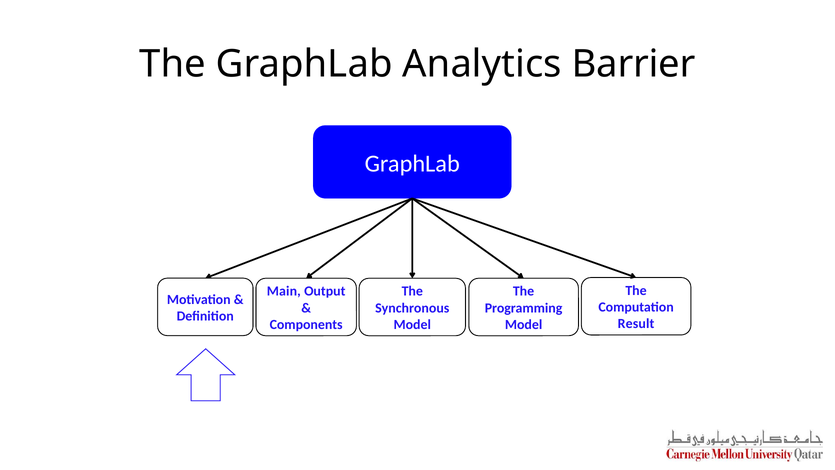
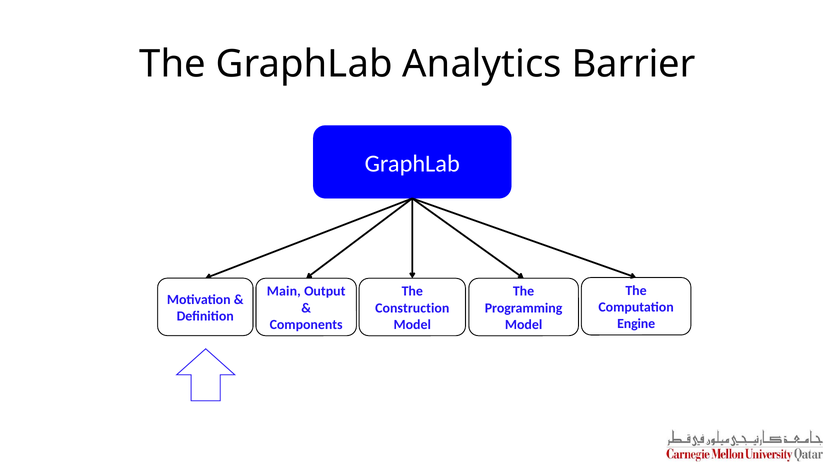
Synchronous: Synchronous -> Construction (412, 308)
Result: Result -> Engine (636, 324)
